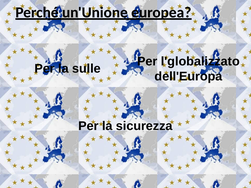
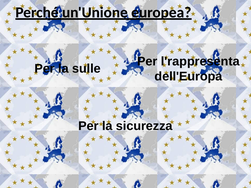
l'globalizzato: l'globalizzato -> l'rappresenta (200, 61)
